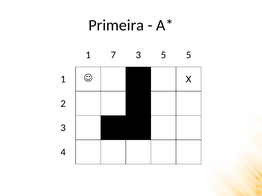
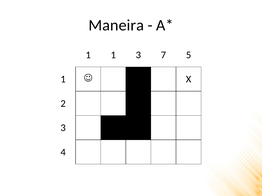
Primeira: Primeira -> Maneira (116, 25)
1 7: 7 -> 1 (113, 55)
3 5: 5 -> 7 (163, 55)
